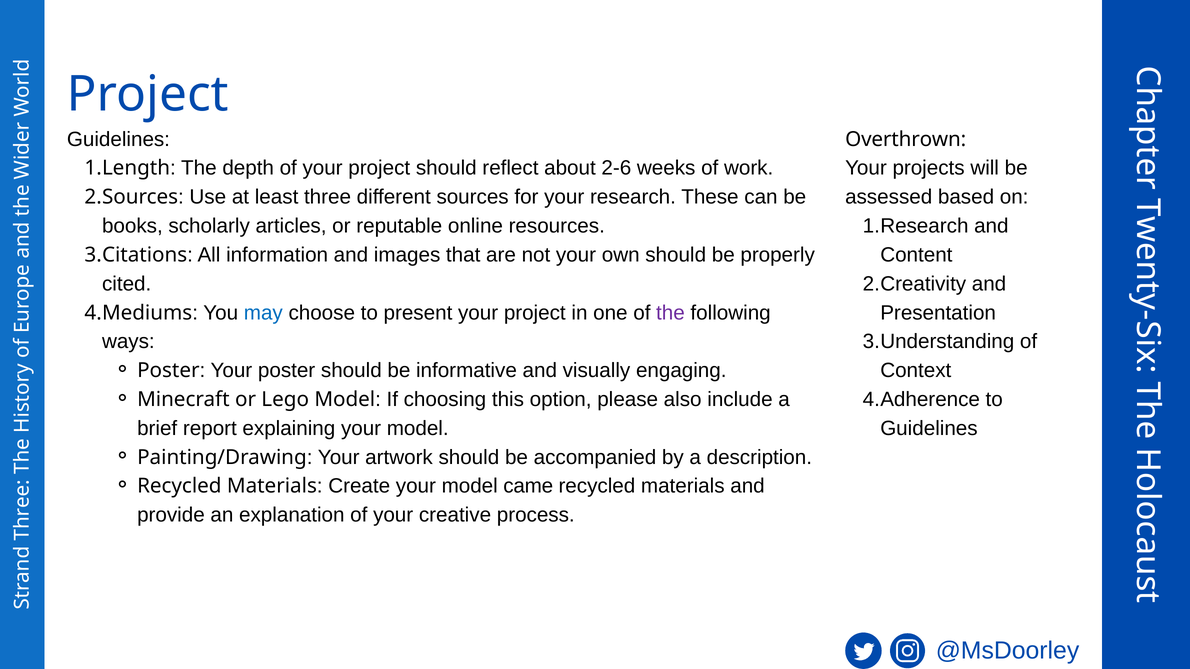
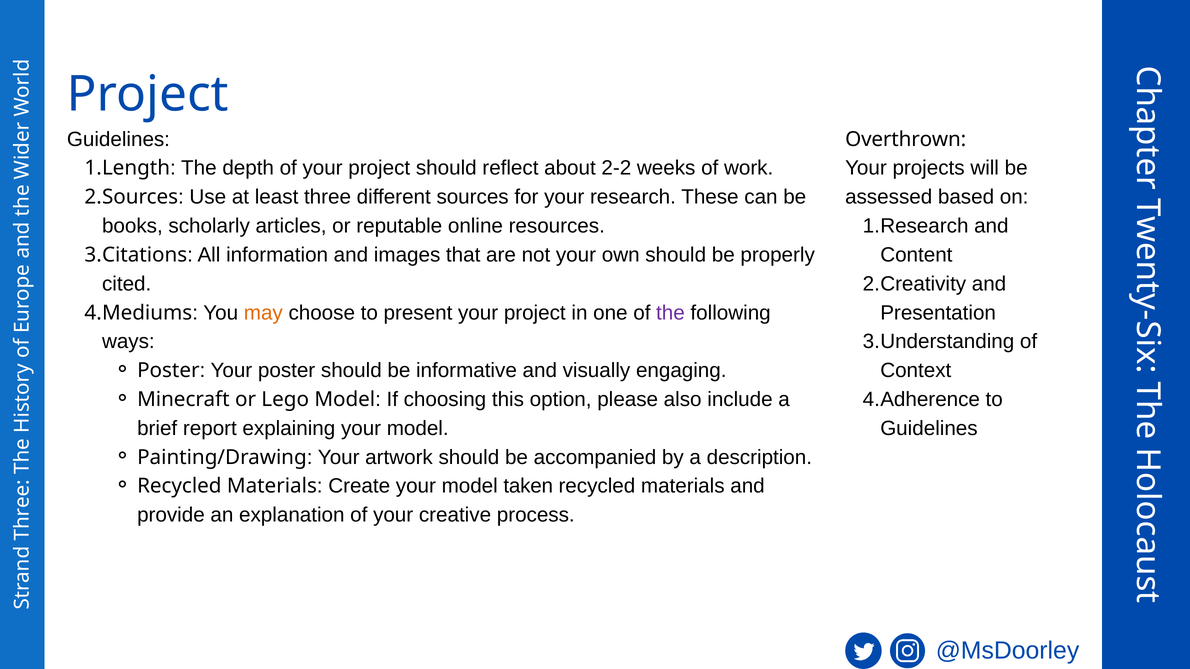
2-6: 2-6 -> 2-2 (616, 168)
may colour: blue -> orange (263, 313)
came: came -> taken (528, 486)
